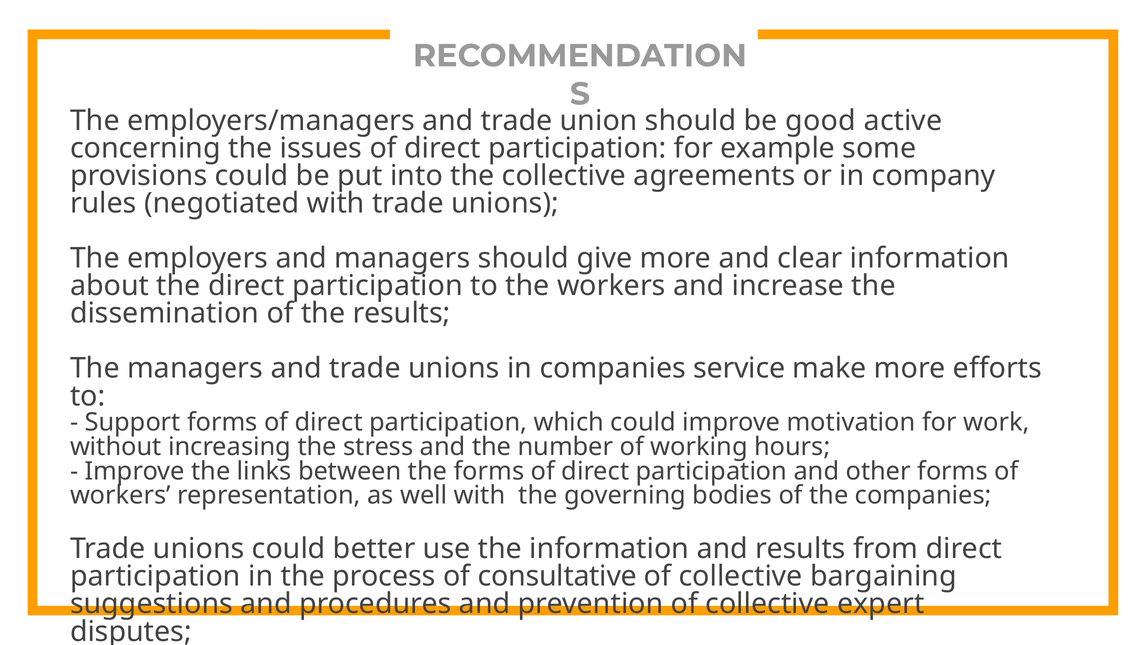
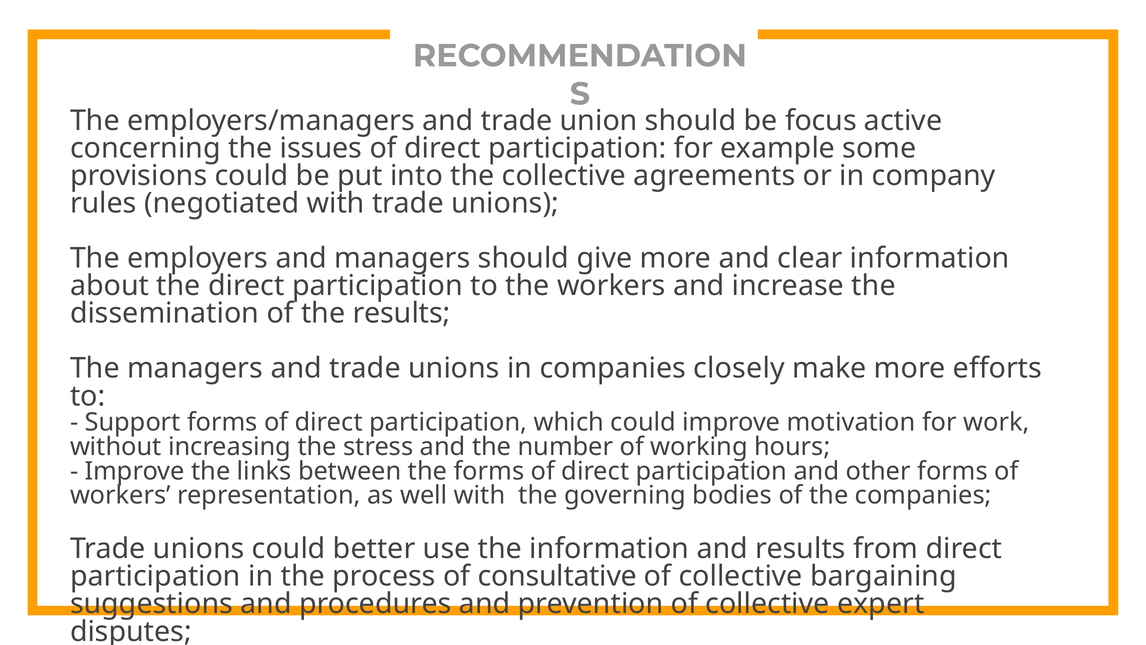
good: good -> focus (821, 121)
service: service -> closely (739, 368)
